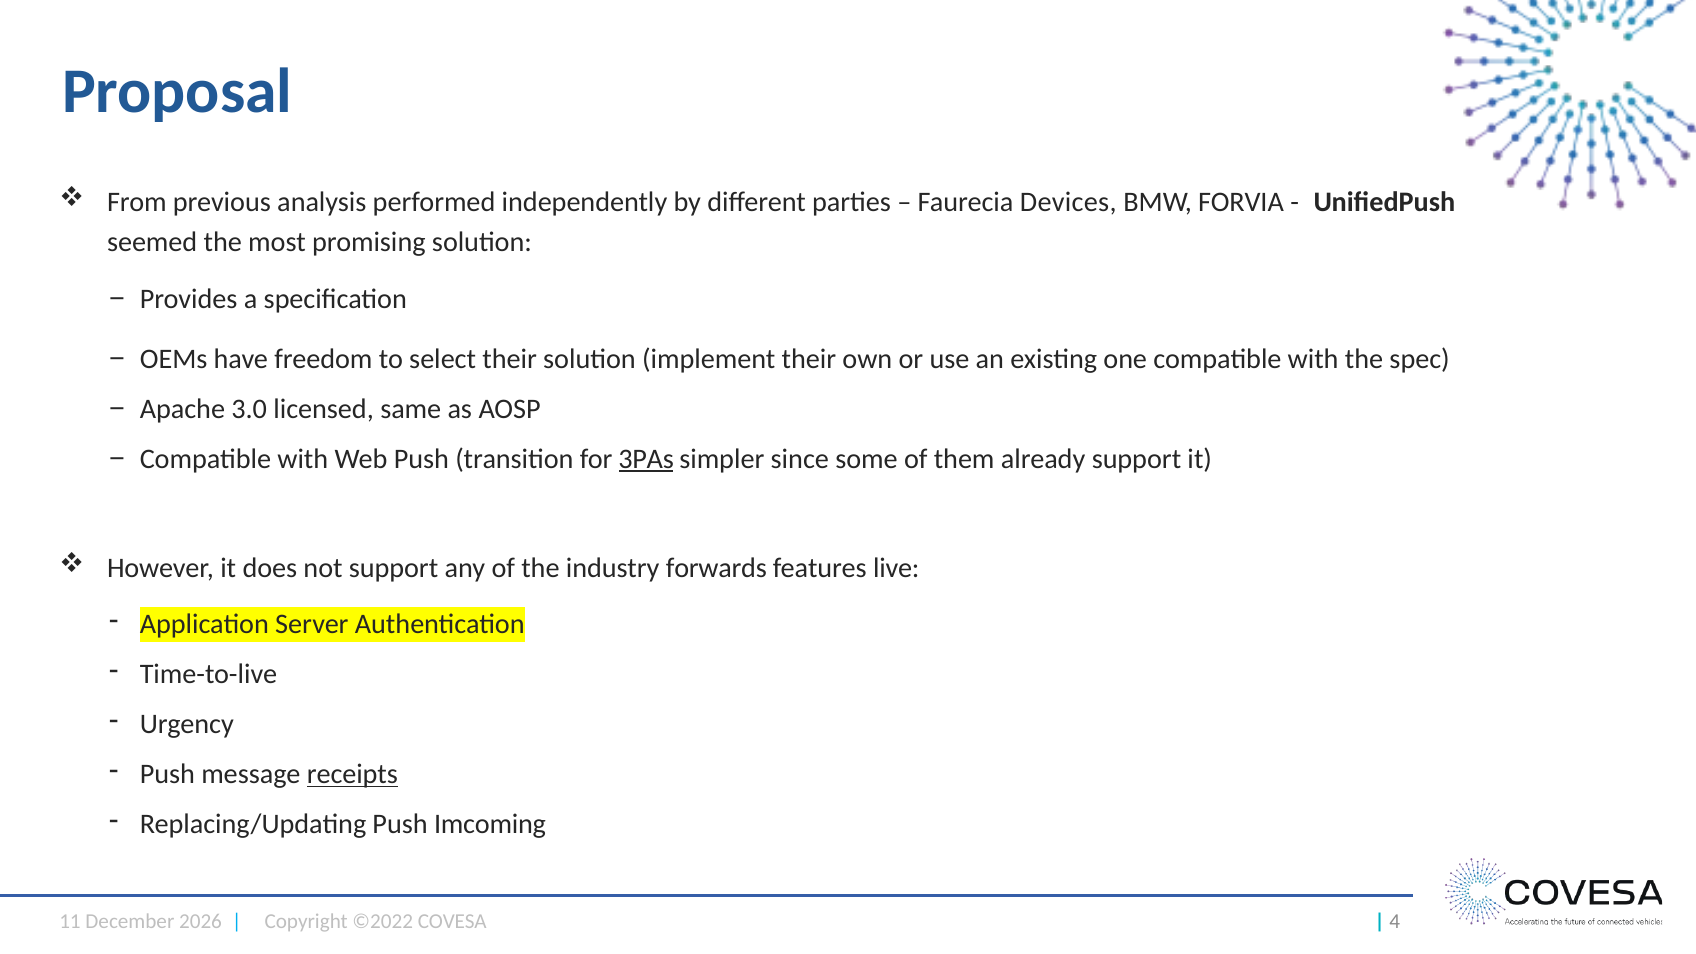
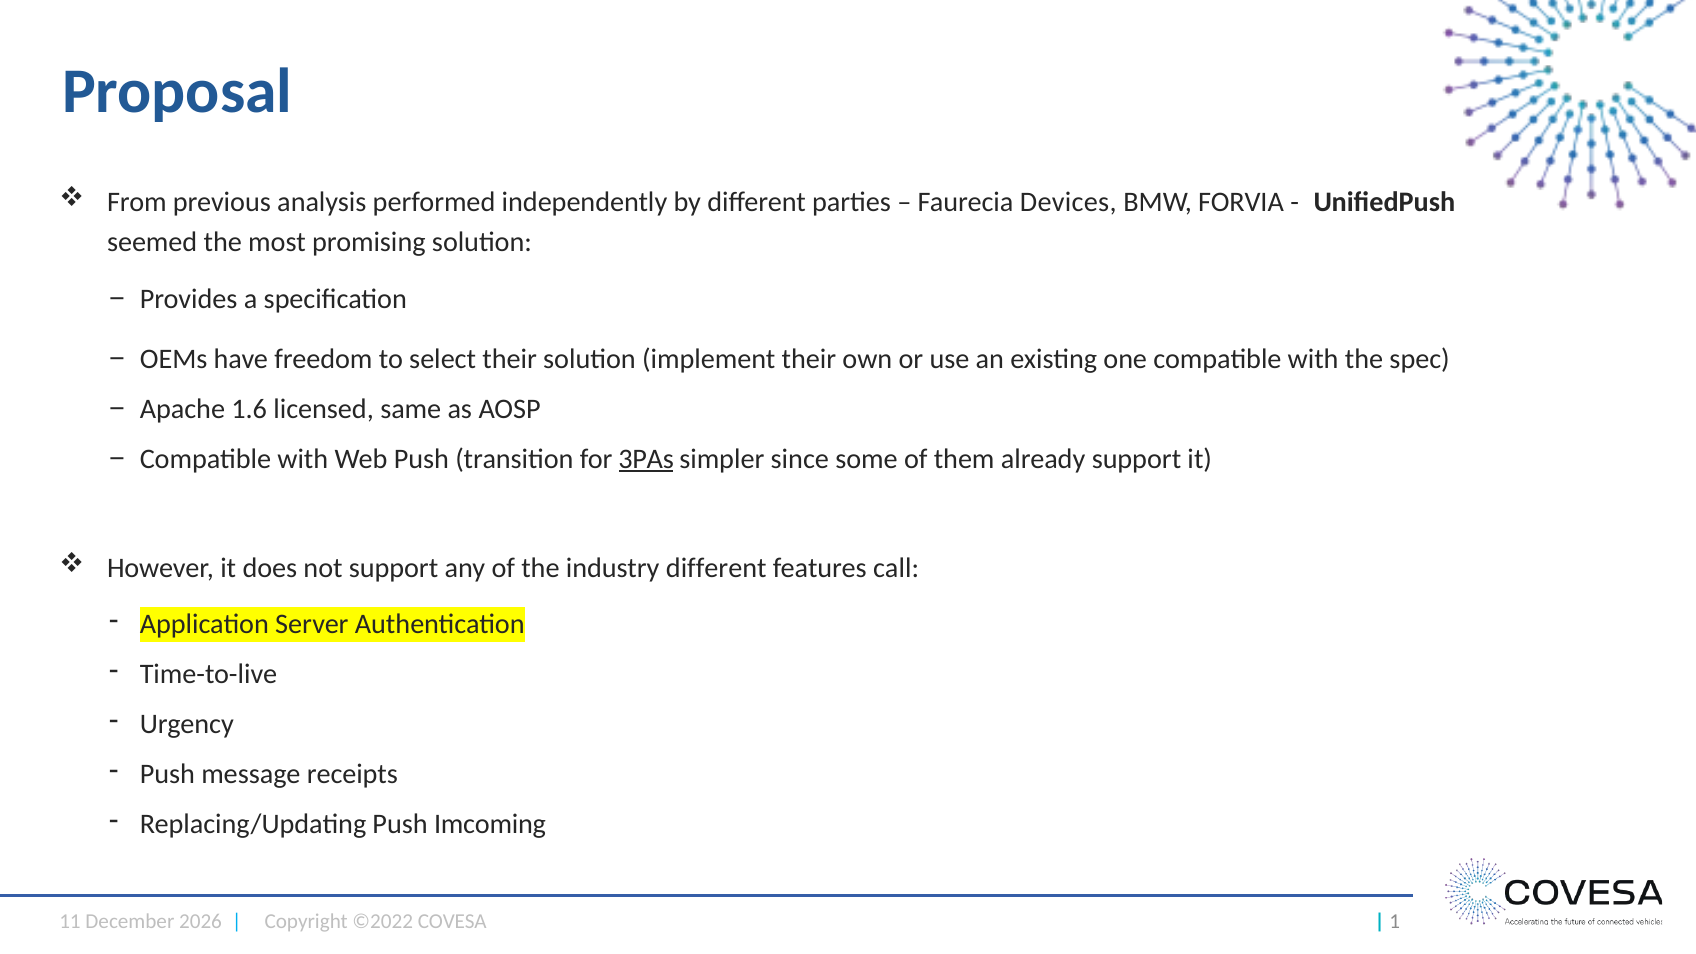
3.0: 3.0 -> 1.6 (249, 409)
industry forwards: forwards -> different (716, 568)
live: live -> call (896, 568)
receipts underline: present -> none (352, 774)
4: 4 -> 1 (1395, 921)
